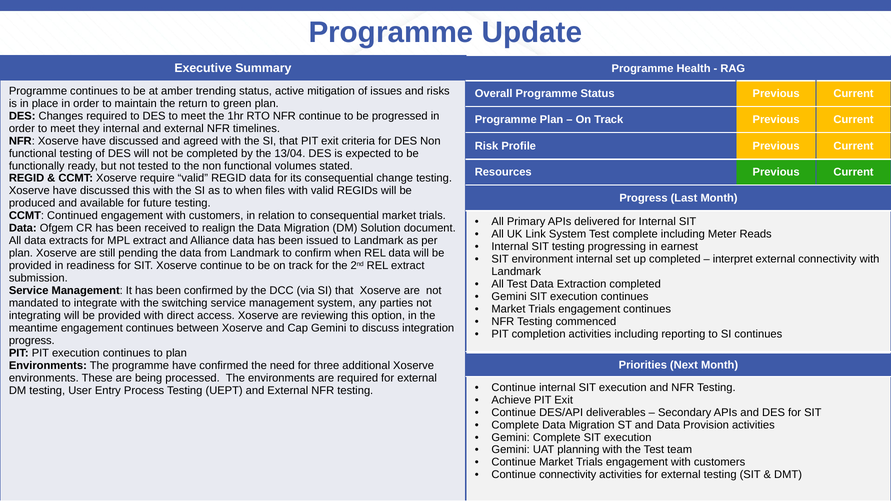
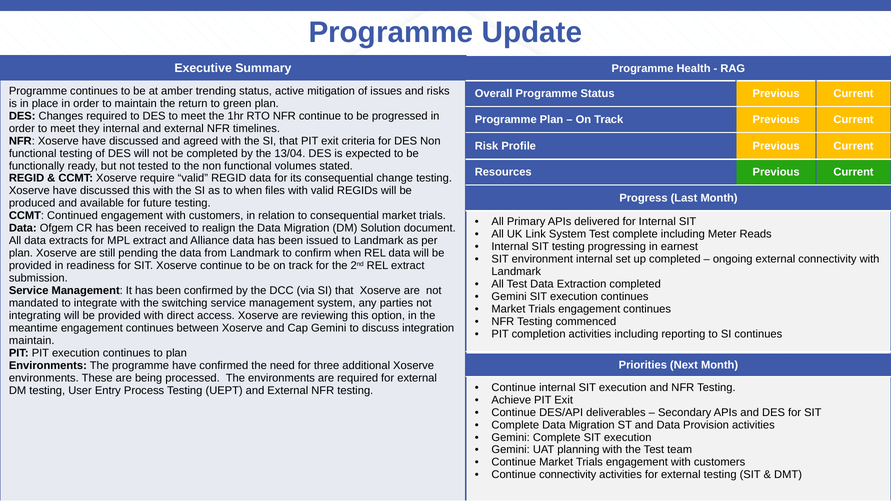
interpret: interpret -> ongoing (733, 259)
progress: progress -> maintain (32, 341)
